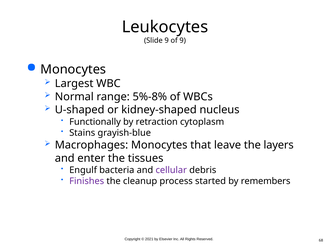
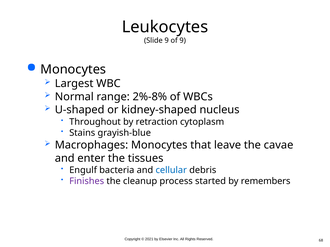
5%-8%: 5%-8% -> 2%-8% (150, 97)
Functionally: Functionally -> Throughout (95, 122)
layers: layers -> cavae (279, 145)
cellular colour: purple -> blue (171, 170)
